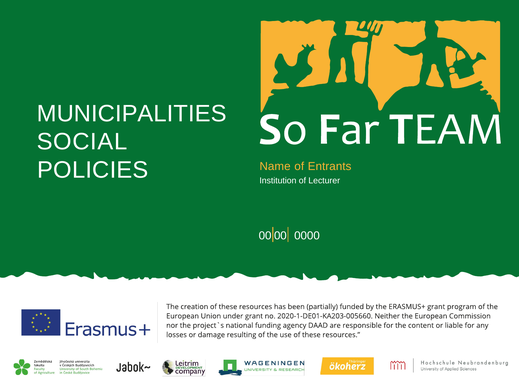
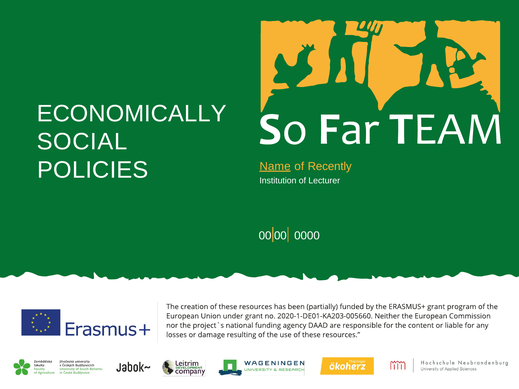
MUNICIPALITIES: MUNICIPALITIES -> ECONOMICALLY (132, 114)
Name underline: none -> present (275, 166)
Entrants: Entrants -> Recently (330, 166)
